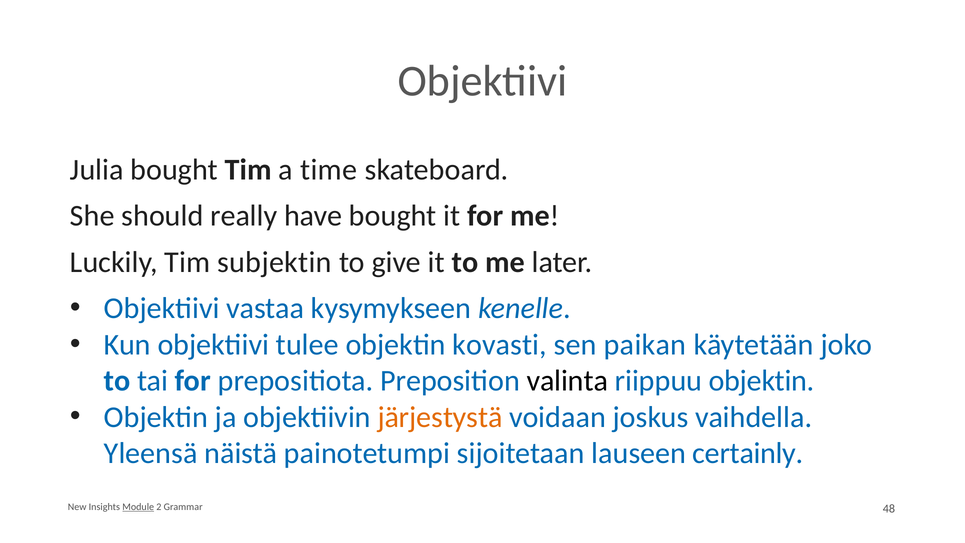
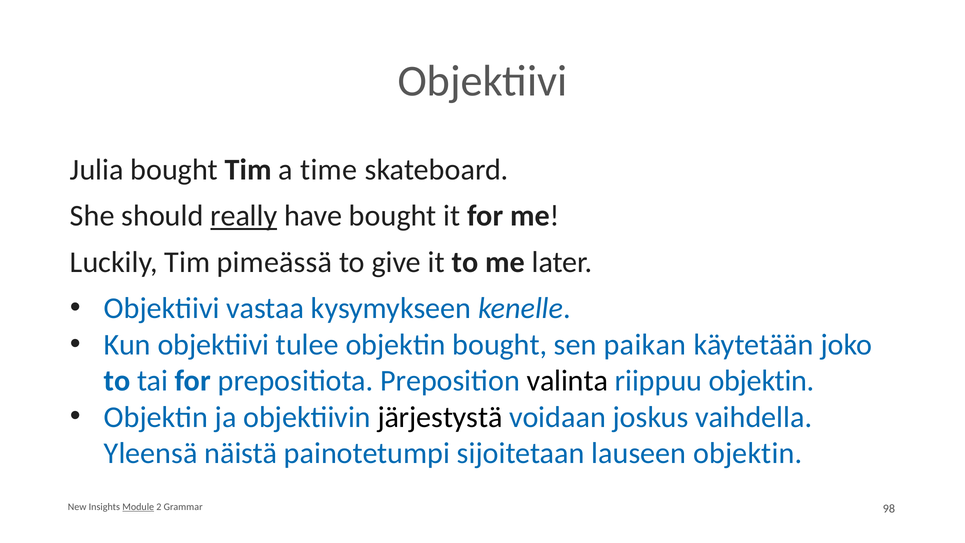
really underline: none -> present (244, 216)
subjektin: subjektin -> pimeässä (275, 262)
objektin kovasti: kovasti -> bought (500, 345)
järjestystä colour: orange -> black (440, 417)
lauseen certainly: certainly -> objektin (748, 453)
48: 48 -> 98 (889, 508)
